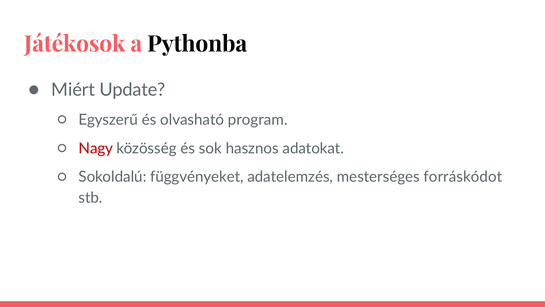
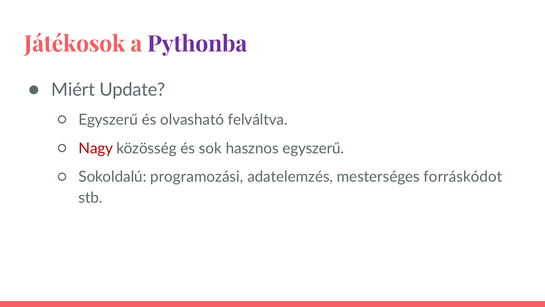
Pythonba colour: black -> purple (197, 44)
program: program -> felváltva (258, 120)
hasznos adatokat: adatokat -> egyszerű (313, 148)
függvényeket: függvényeket -> programozási (197, 177)
